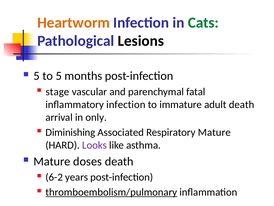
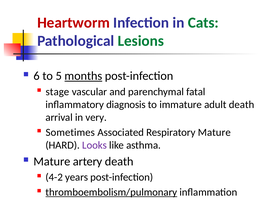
Heartworm colour: orange -> red (74, 23)
Lesions colour: black -> green (141, 41)
5: 5 -> 6 (37, 76)
months underline: none -> present (83, 76)
inflammatory infection: infection -> diagnosis (126, 104)
only: only -> very (96, 117)
Diminishing: Diminishing -> Sometimes (70, 132)
doses: doses -> artery (88, 161)
6-2: 6-2 -> 4-2 (54, 177)
